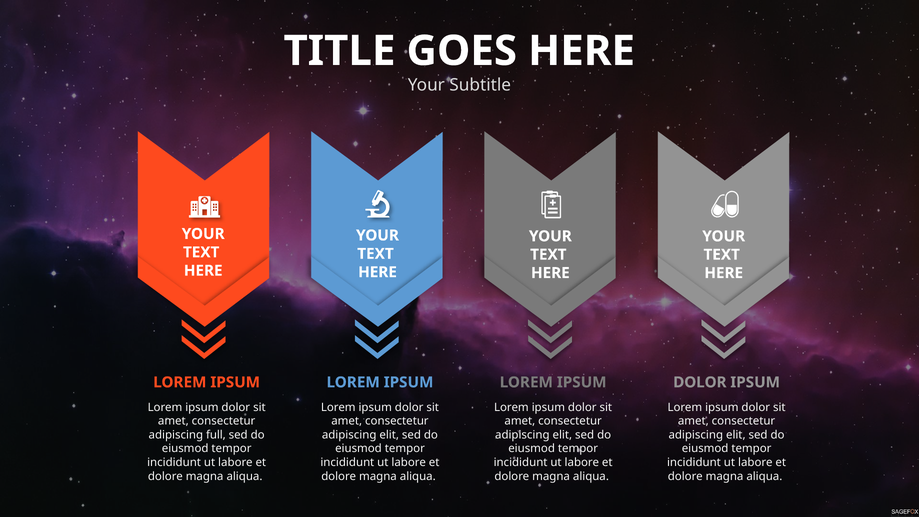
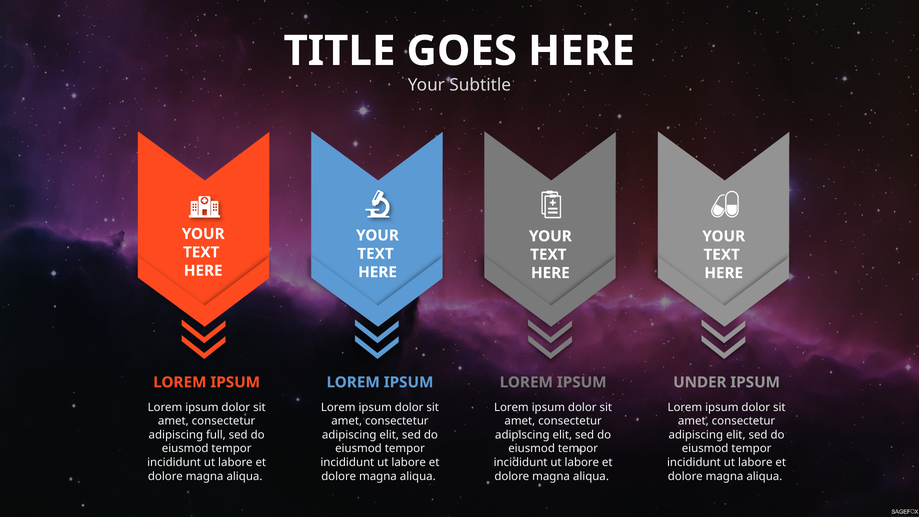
DOLOR: DOLOR -> UNDER (700, 382)
